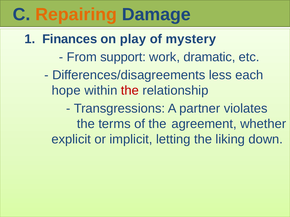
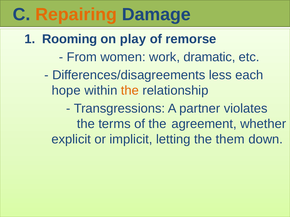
Finances: Finances -> Rooming (70, 39)
mystery: mystery -> remorse (191, 39)
support: support -> women (123, 57)
the colour: red -> orange (130, 91)
liking: liking -> them (230, 140)
